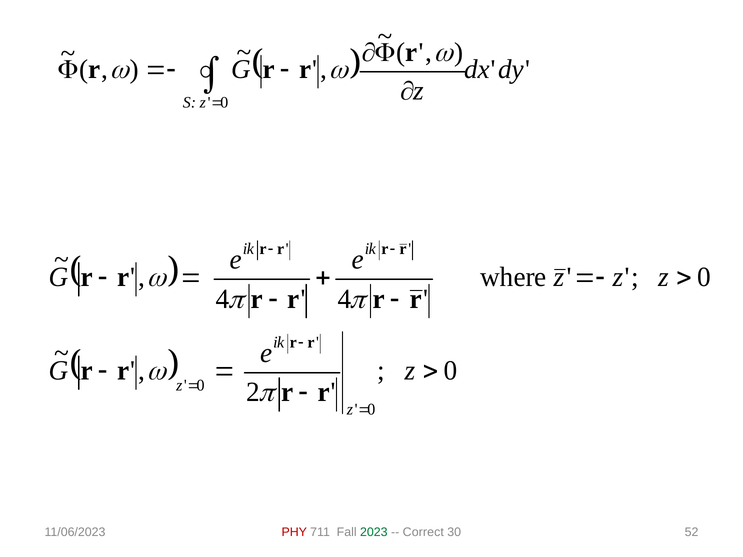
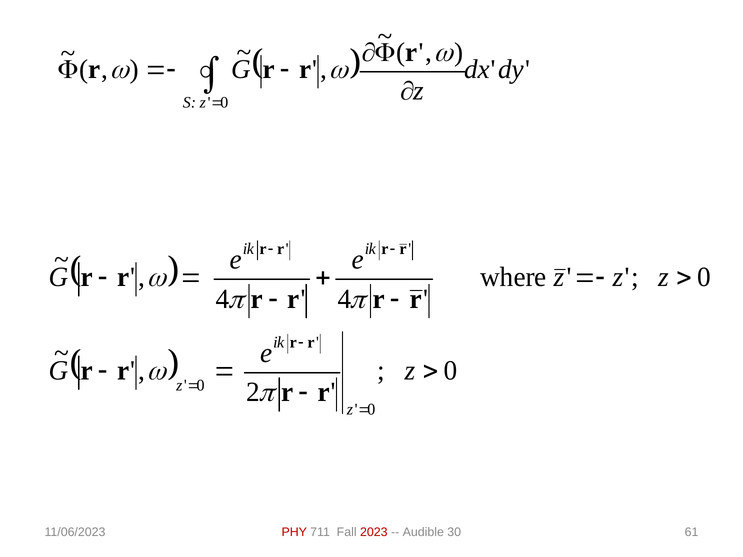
2023 colour: green -> red (374, 532)
Correct: Correct -> Audible (423, 532)
52: 52 -> 61 (692, 532)
